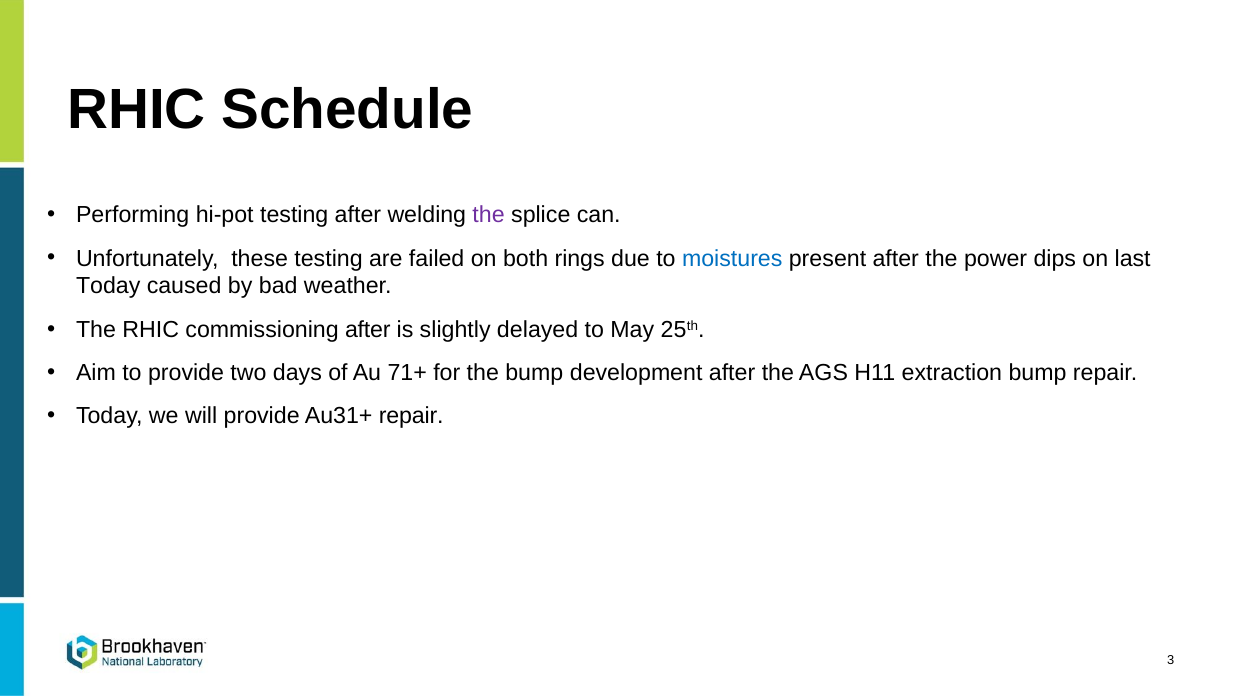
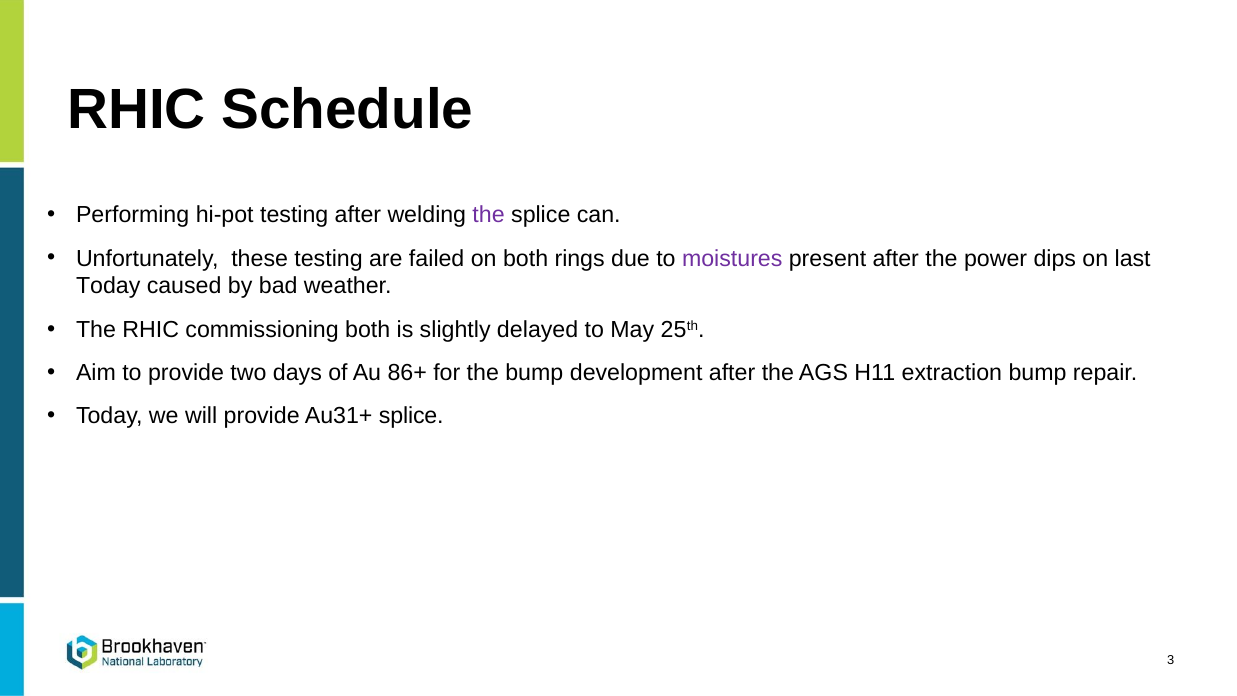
moistures colour: blue -> purple (732, 258)
commissioning after: after -> both (368, 330)
71+: 71+ -> 86+ (407, 373)
Au31+ repair: repair -> splice (411, 416)
